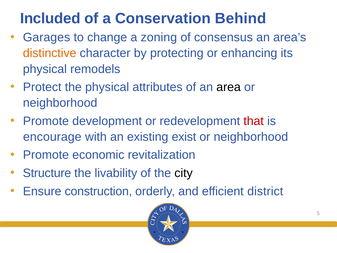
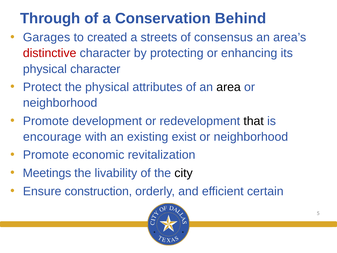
Included: Included -> Through (50, 18)
change: change -> created (107, 37)
zoning: zoning -> streets (159, 37)
distinctive colour: orange -> red (50, 53)
physical remodels: remodels -> character (95, 69)
that colour: red -> black (254, 121)
Structure: Structure -> Meetings (47, 173)
district: district -> certain (265, 191)
